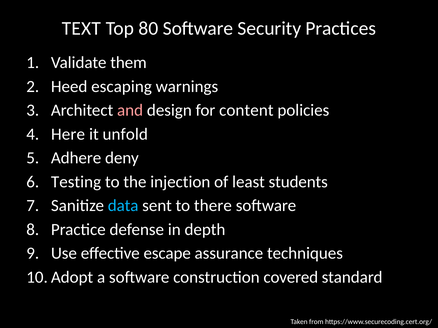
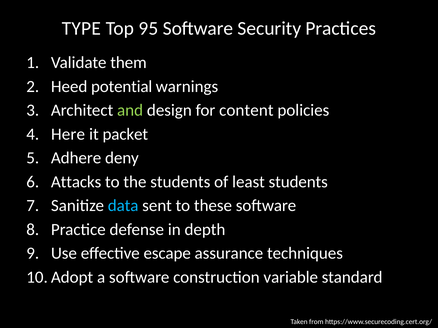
TEXT: TEXT -> TYPE (82, 28)
80: 80 -> 95 (148, 28)
escaping: escaping -> potential (122, 87)
and colour: pink -> light green (130, 110)
unfold: unfold -> packet (125, 134)
Testing: Testing -> Attacks (76, 182)
the injection: injection -> students (180, 182)
there: there -> these (213, 206)
covered: covered -> variable (291, 278)
